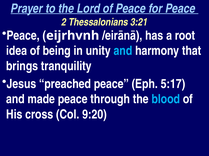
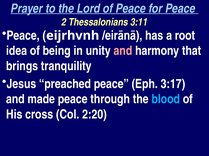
3:21: 3:21 -> 3:11 (139, 22)
and colour: light blue -> pink (123, 51)
5:17: 5:17 -> 3:17 (173, 84)
9:20: 9:20 -> 2:20 (94, 115)
